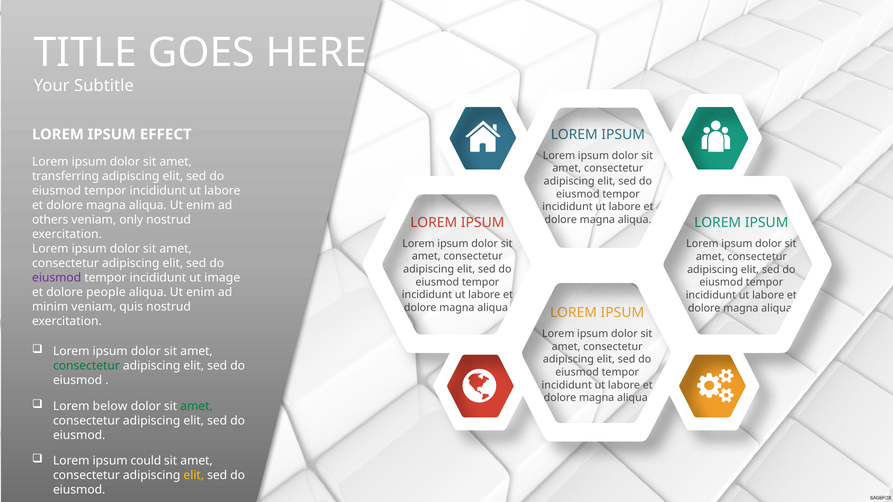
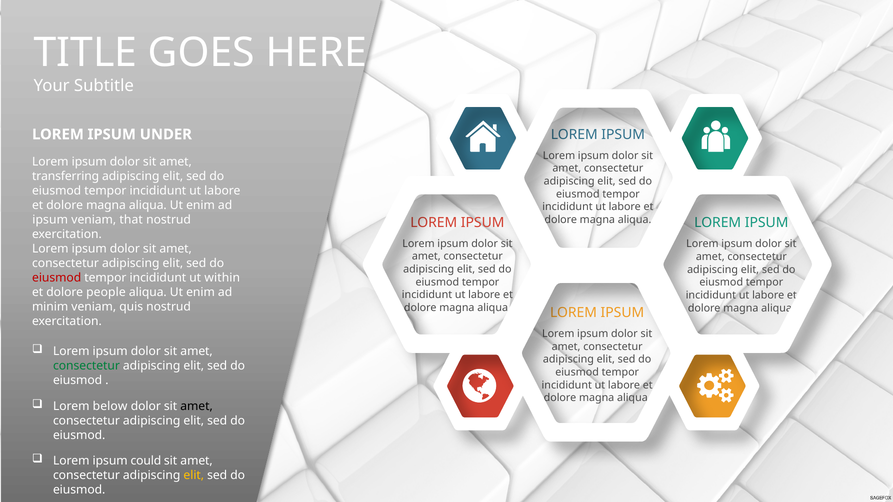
EFFECT: EFFECT -> UNDER (166, 134)
others: others -> ipsum (50, 220)
only: only -> that (131, 220)
eiusmod colour: purple -> red (57, 278)
image: image -> within (222, 278)
amet colour: green -> black (197, 406)
